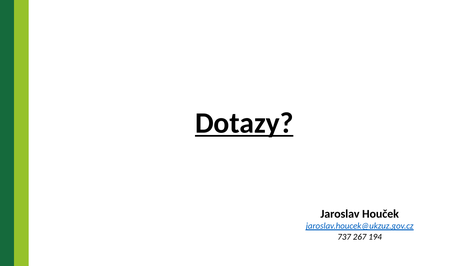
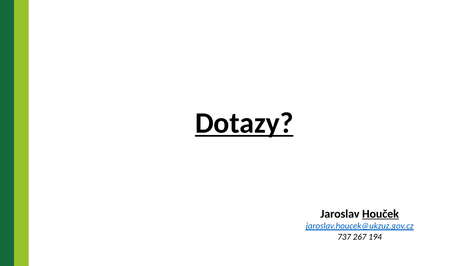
Houček underline: none -> present (381, 214)
